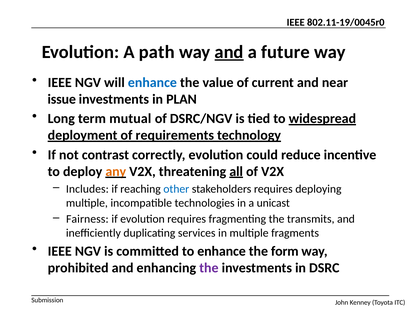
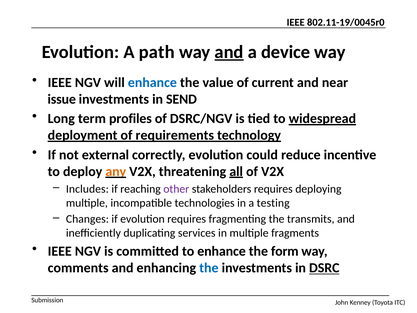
future: future -> device (286, 52)
PLAN: PLAN -> SEND (181, 99)
mutual: mutual -> profiles (130, 119)
contrast: contrast -> external (105, 155)
other colour: blue -> purple (176, 189)
unicast: unicast -> testing (273, 203)
Fairness: Fairness -> Changes (87, 219)
prohibited: prohibited -> comments (78, 268)
the colour: purple -> blue (209, 268)
DSRC underline: none -> present (324, 268)
